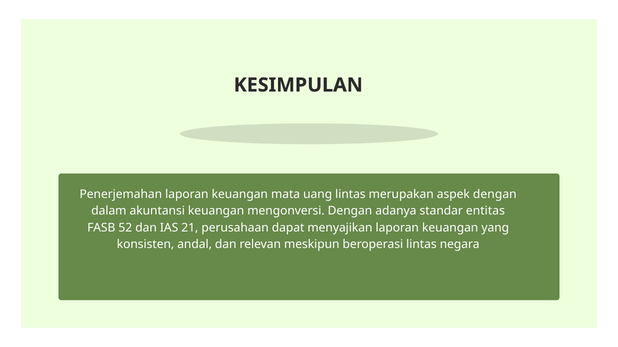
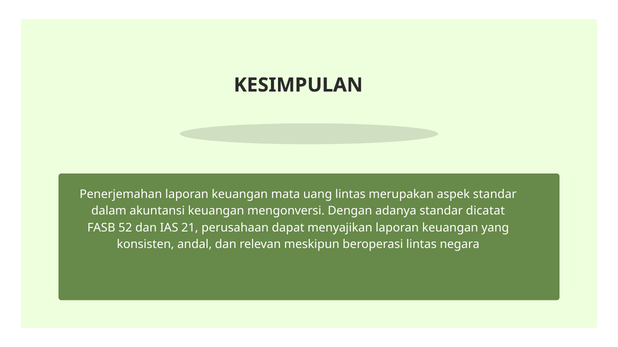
aspek dengan: dengan -> standar (495, 194)
entitas: entitas -> dicatat (485, 211)
